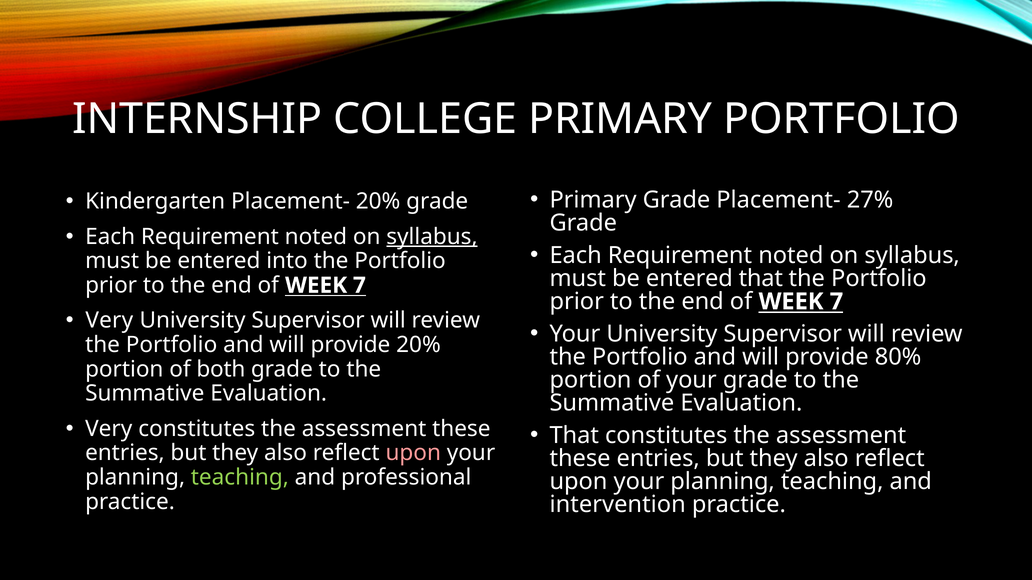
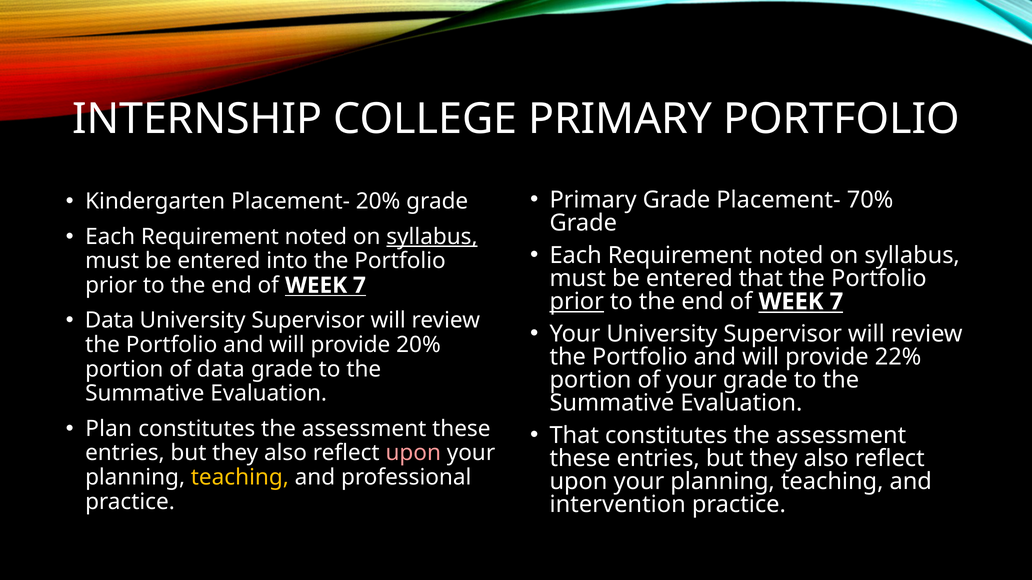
27%: 27% -> 70% (870, 200)
prior underline: none -> present (577, 302)
Very: Very -> Data (110, 321)
80%: 80% -> 22% (898, 357)
of both: both -> data (221, 369)
Very: Very -> Plan (109, 429)
teaching colour: light green -> yellow (240, 478)
